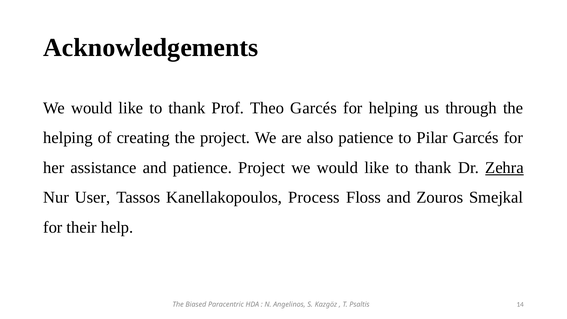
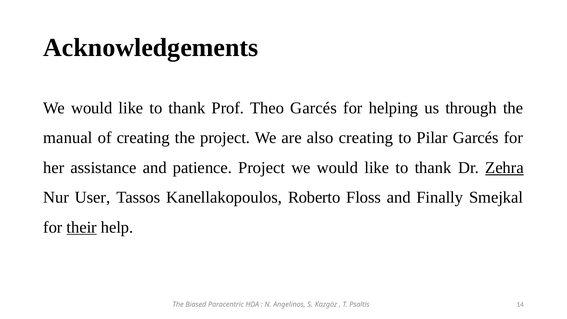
helping: helping -> manual (68, 138)
also patience: patience -> creating (366, 138)
Process: Process -> Roberto (314, 197)
Zouros: Zouros -> Finally (440, 197)
their underline: none -> present (82, 227)
